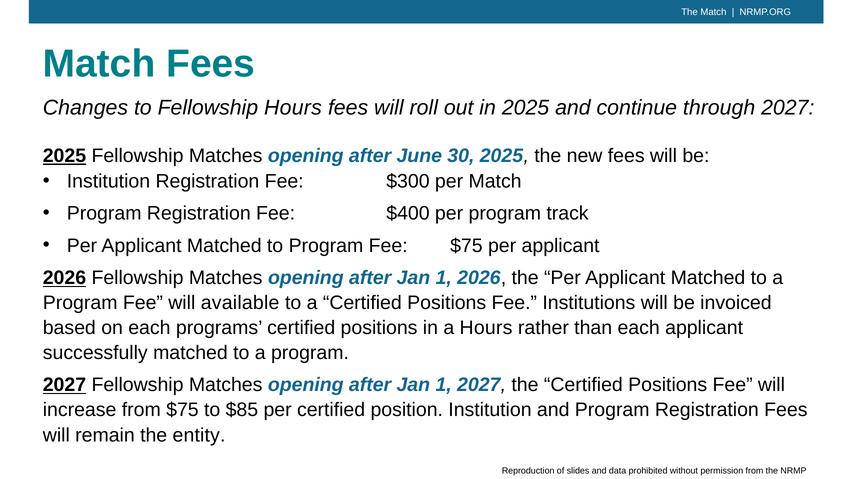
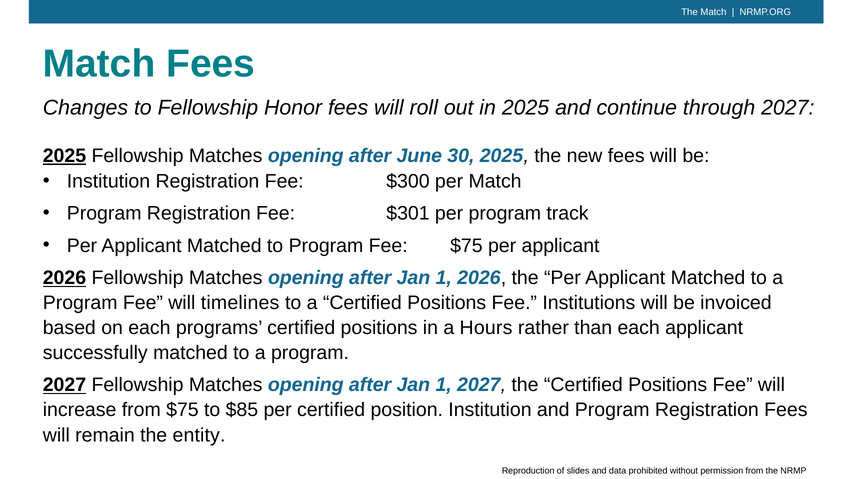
Fellowship Hours: Hours -> Honor (293, 108)
$400: $400 -> $301 (408, 214)
available: available -> timelines (240, 303)
